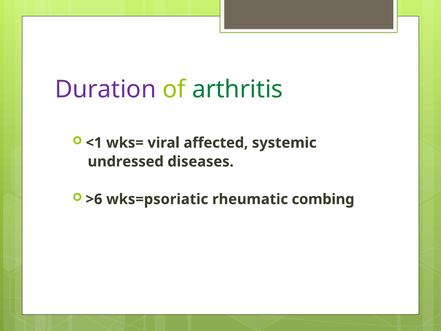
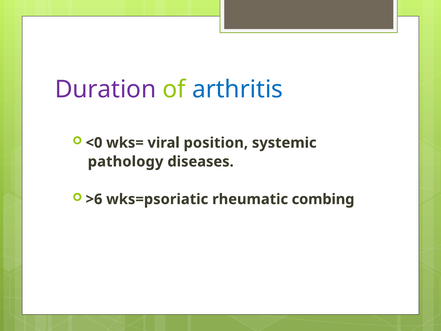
arthritis colour: green -> blue (238, 89)
<1: <1 -> <0 (94, 143)
affected: affected -> position (216, 143)
undressed: undressed -> pathology (126, 162)
